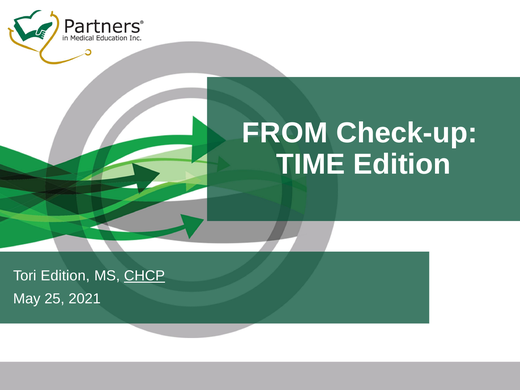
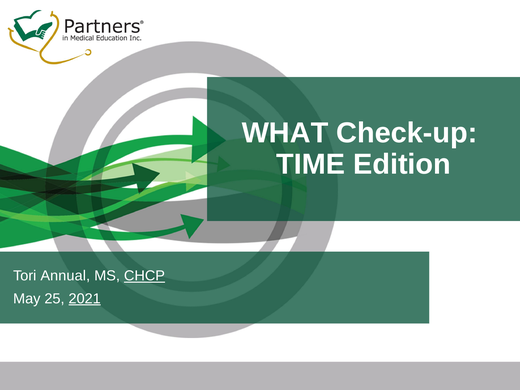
FROM: FROM -> WHAT (285, 133)
Tori Edition: Edition -> Annual (65, 276)
2021 underline: none -> present (85, 299)
